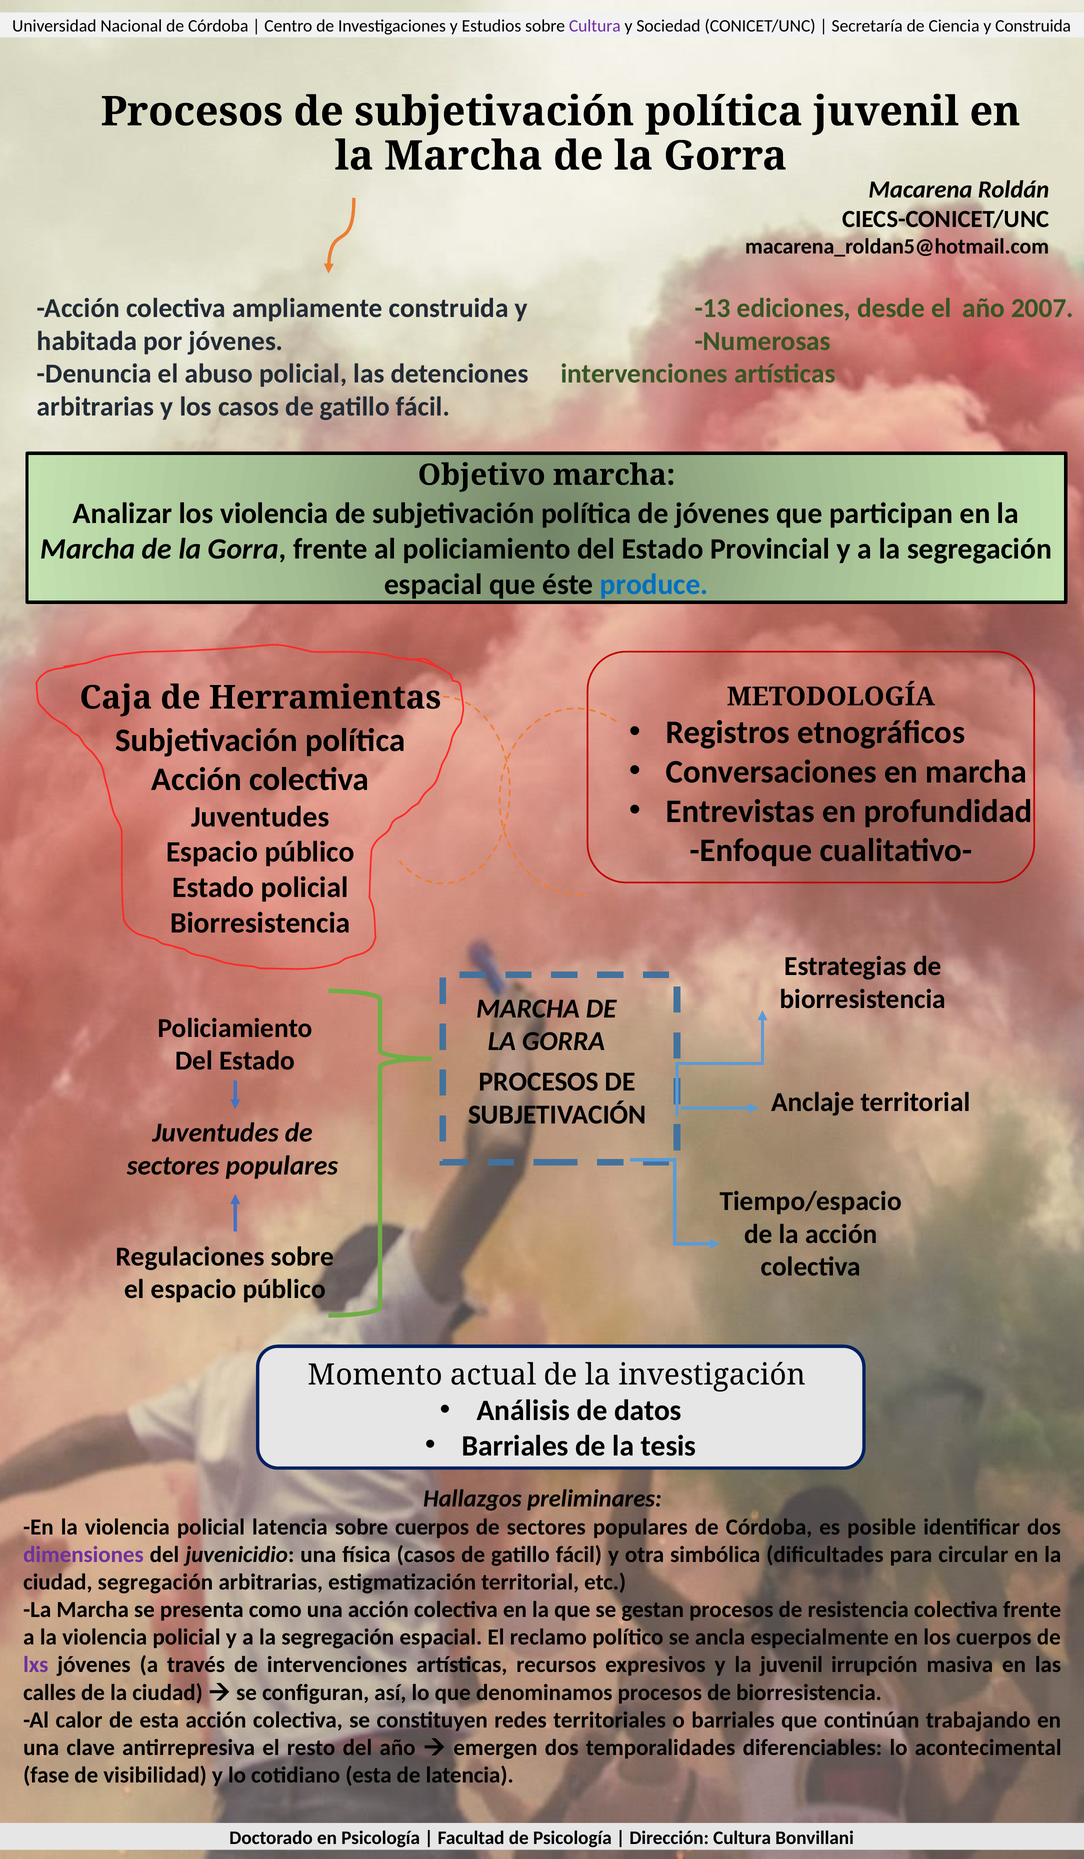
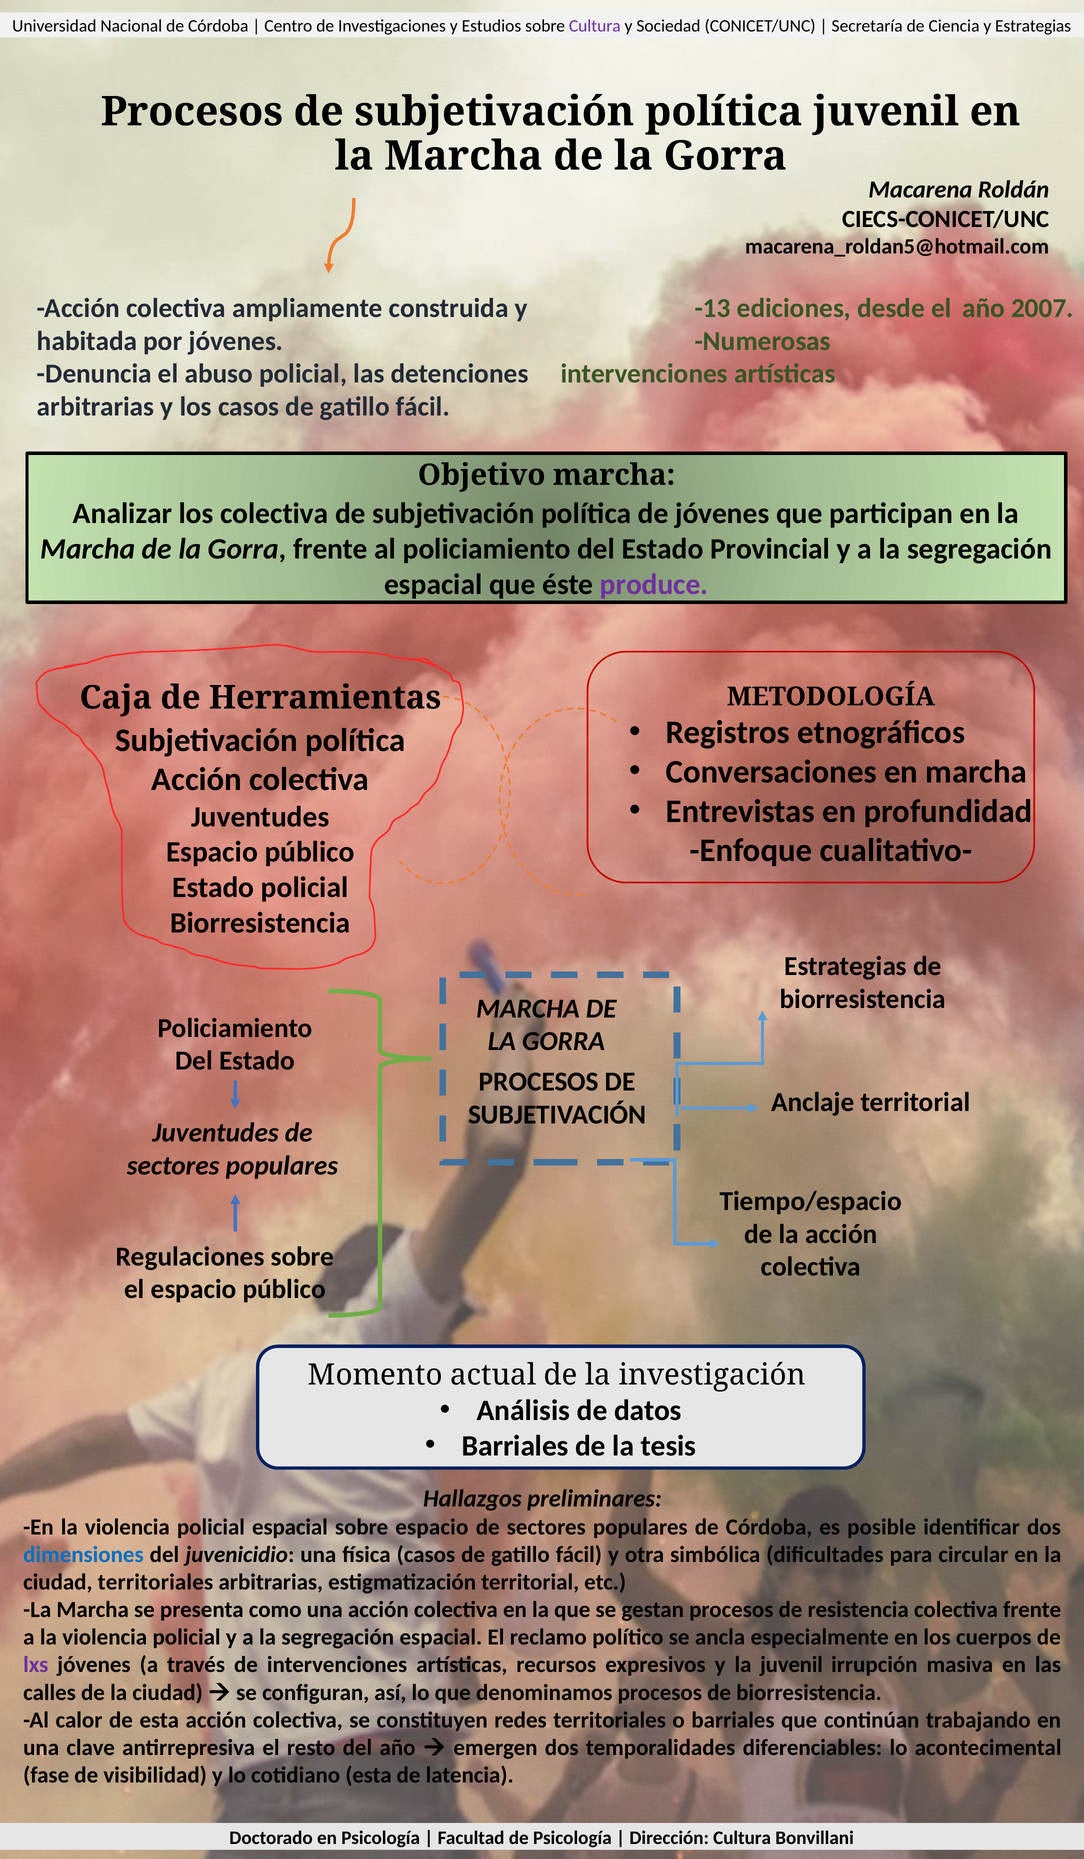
y Construida: Construida -> Estrategias (1033, 26)
los violencia: violencia -> colectiva (274, 514)
produce colour: blue -> purple (654, 584)
policial latencia: latencia -> espacial (290, 1527)
sobre cuerpos: cuerpos -> espacio (432, 1527)
dimensiones colour: purple -> blue (83, 1554)
ciudad segregación: segregación -> territoriales (155, 1582)
